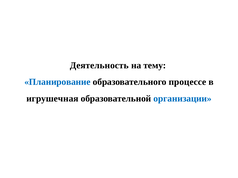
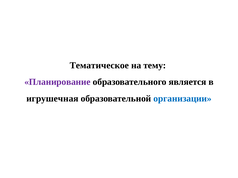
Деятельность: Деятельность -> Тематическое (99, 65)
Планирование colour: blue -> purple (57, 82)
процессе: процессе -> является (188, 82)
